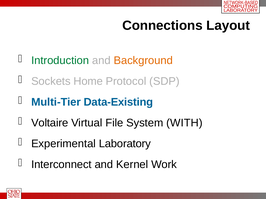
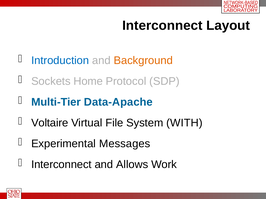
Connections: Connections -> Interconnect (162, 26)
Introduction colour: green -> blue (60, 61)
Data-Existing: Data-Existing -> Data-Apache (118, 102)
Laboratory: Laboratory -> Messages (125, 144)
Kernel: Kernel -> Allows (132, 165)
